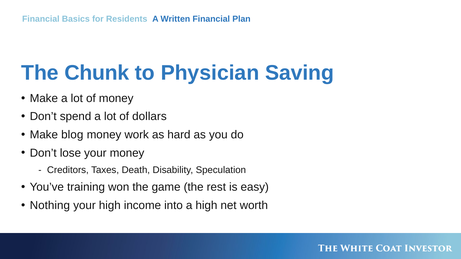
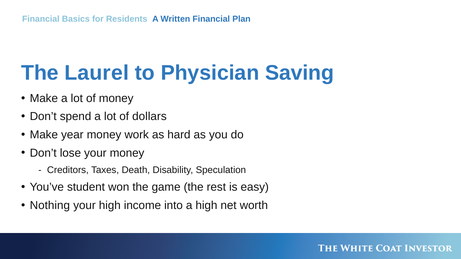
Chunk: Chunk -> Laurel (97, 73)
blog: blog -> year (72, 135)
training: training -> student (86, 187)
